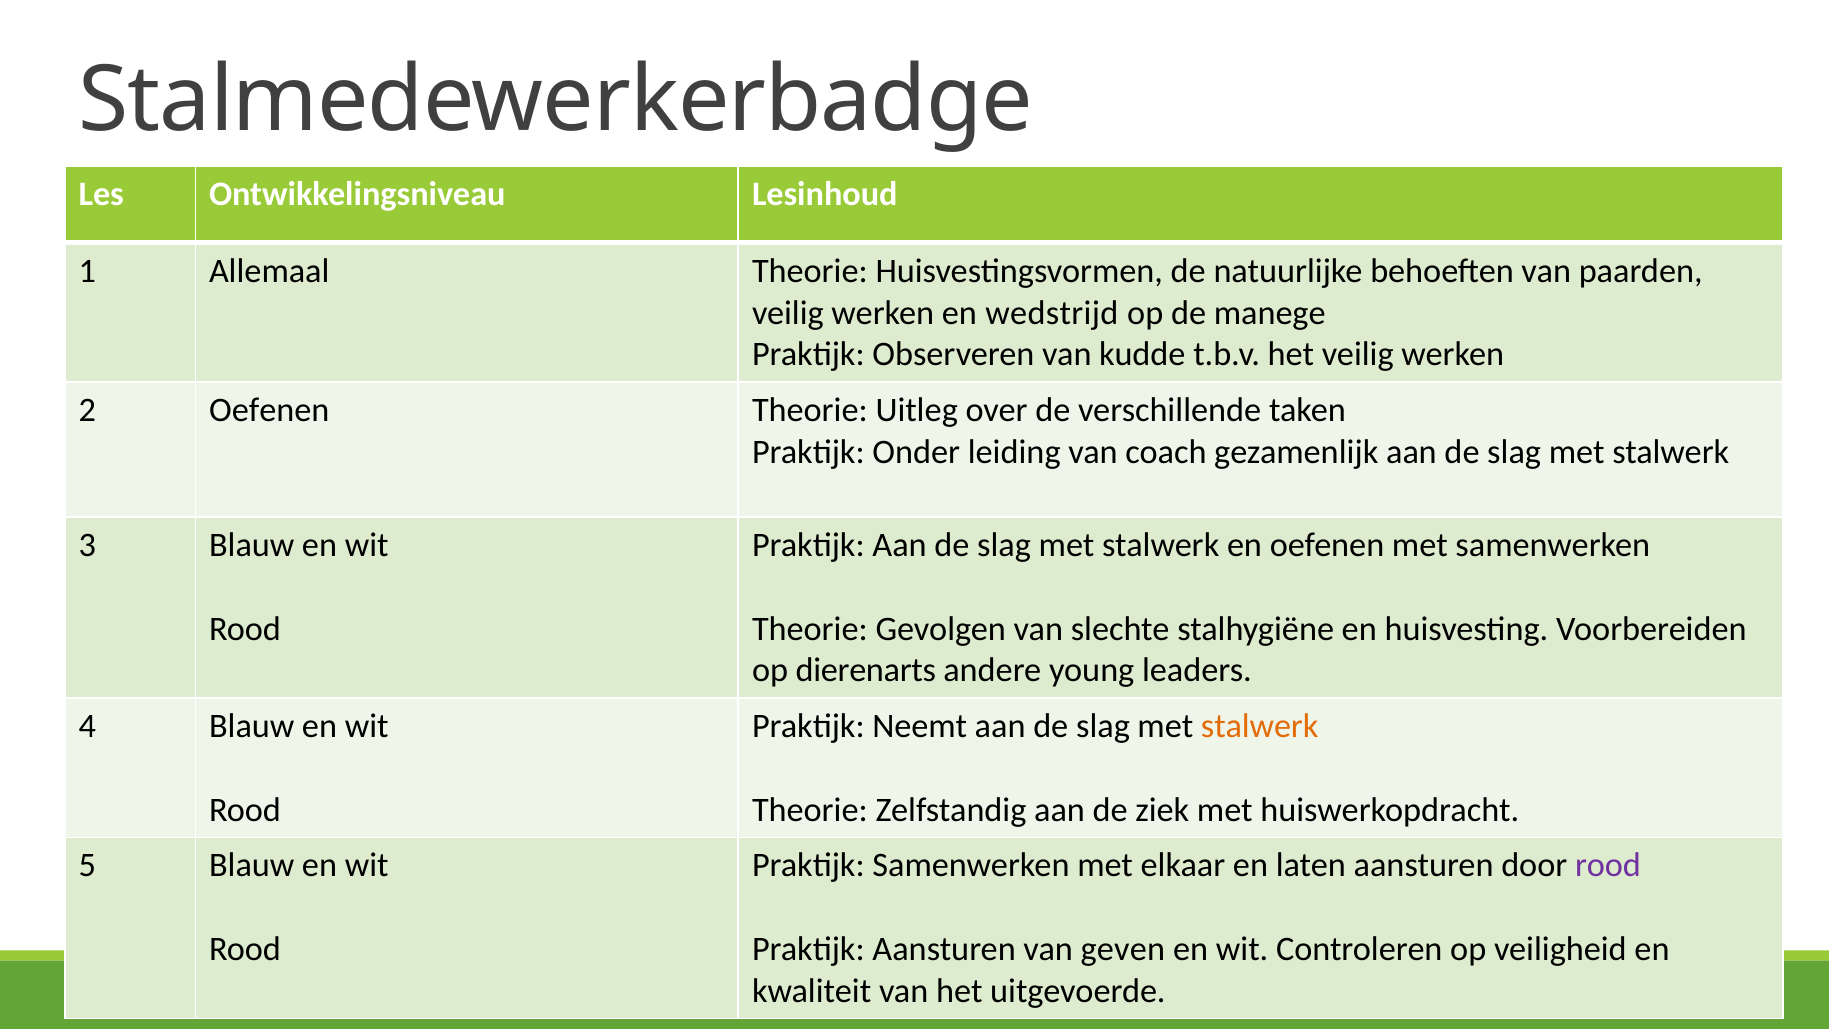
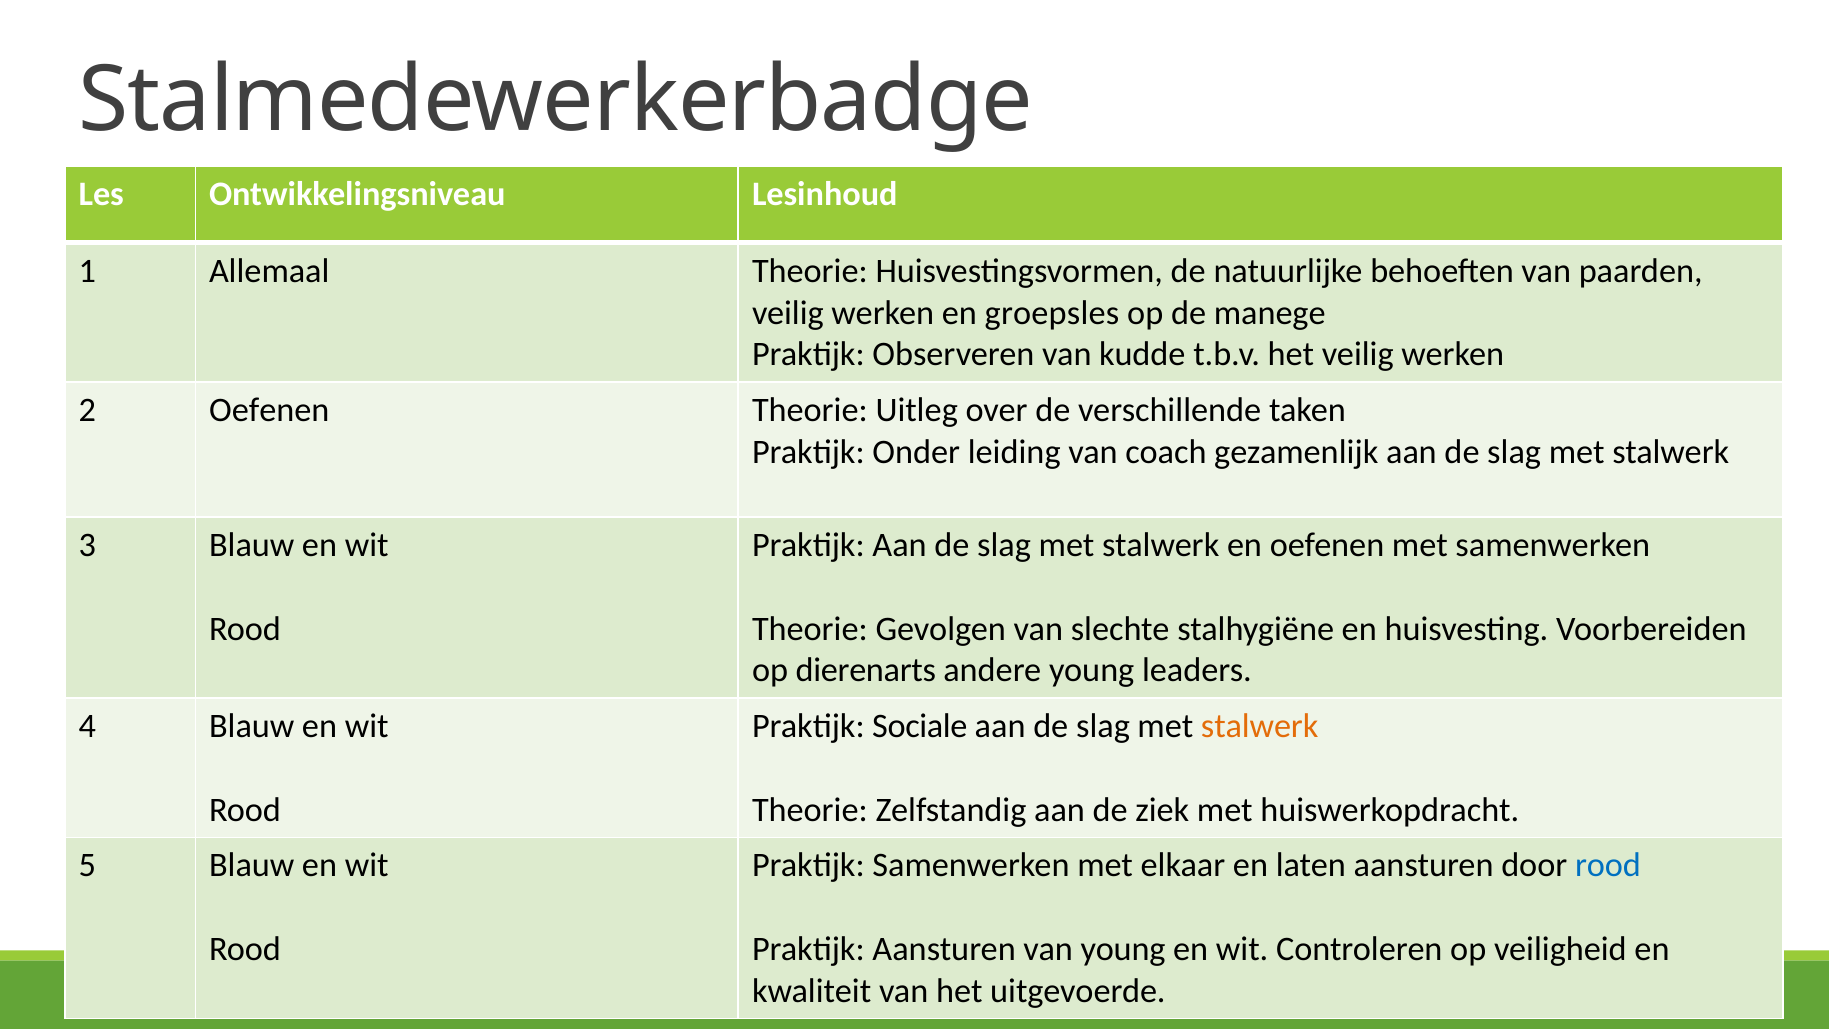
wedstrijd: wedstrijd -> groepsles (1052, 313)
Neemt: Neemt -> Sociale (920, 726)
rood colour: purple -> blue (1608, 865)
van geven: geven -> young (1123, 949)
